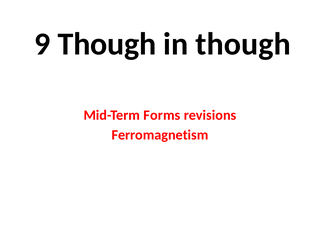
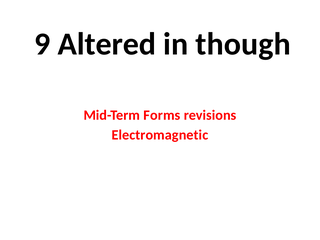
9 Though: Though -> Altered (107, 44)
Ferromagnetism: Ferromagnetism -> Electromagnetic (160, 135)
